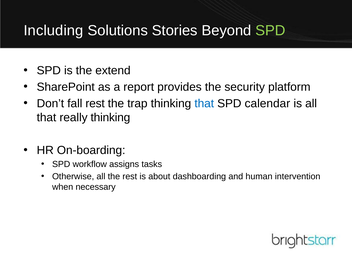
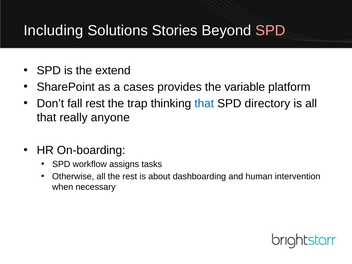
SPD colour: light green -> pink (270, 30)
report: report -> cases (139, 87)
security: security -> variable (245, 87)
calendar: calendar -> directory (267, 103)
really thinking: thinking -> anyone (110, 117)
